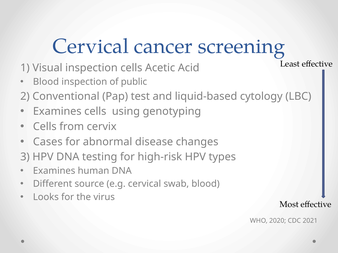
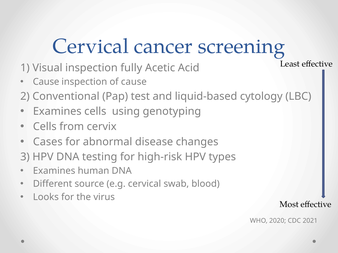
inspection cells: cells -> fully (131, 68)
Blood: Blood -> Cause (46, 82)
of public: public -> cause (134, 82)
